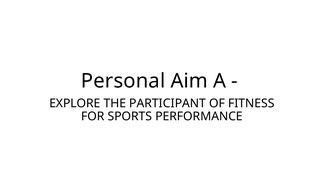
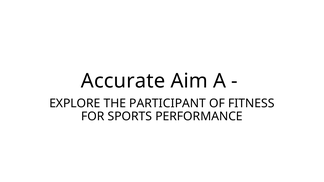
Personal: Personal -> Accurate (123, 81)
